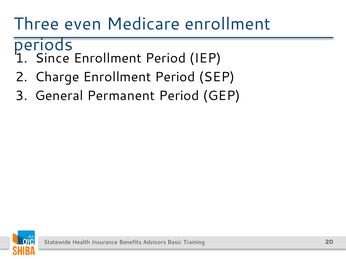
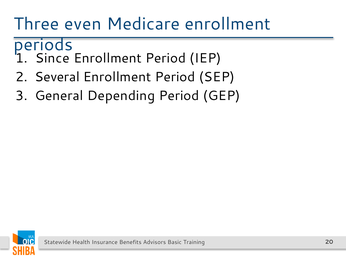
Charge: Charge -> Several (57, 77)
Permanent: Permanent -> Depending (121, 96)
